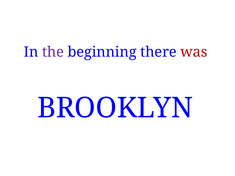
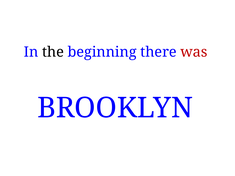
the colour: purple -> black (53, 52)
